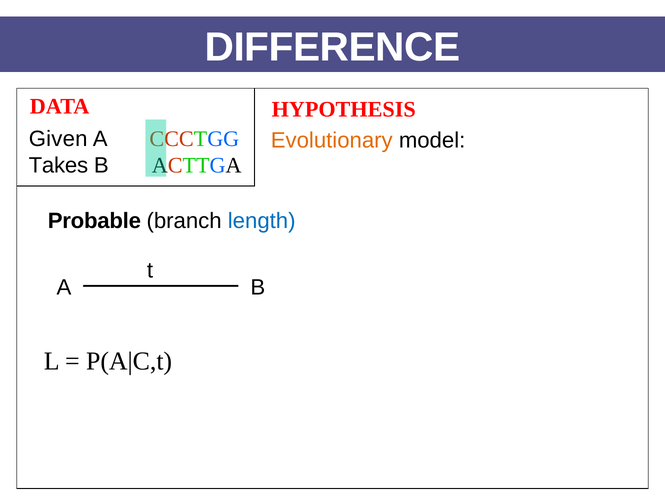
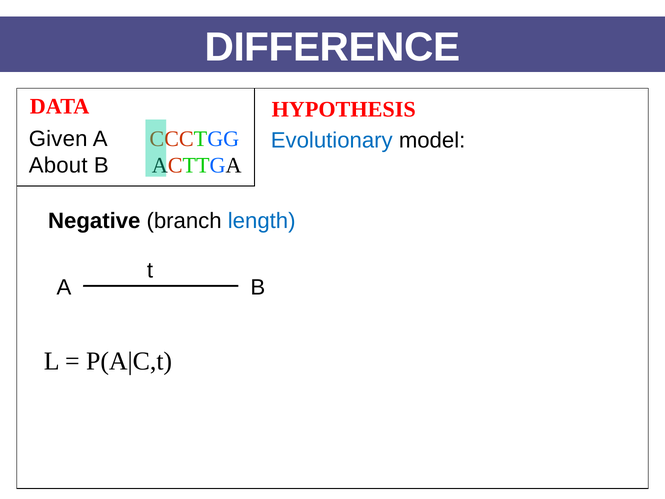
Evolutionary colour: orange -> blue (332, 140)
Takes: Takes -> About (58, 165)
Probable: Probable -> Negative (94, 221)
